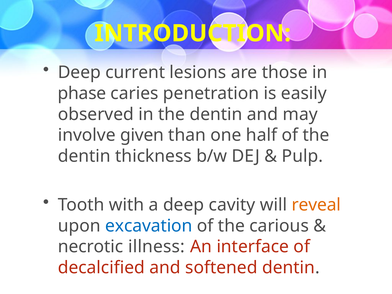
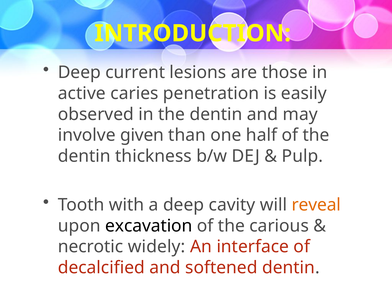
phase: phase -> active (82, 93)
excavation colour: blue -> black (149, 226)
illness: illness -> widely (157, 247)
